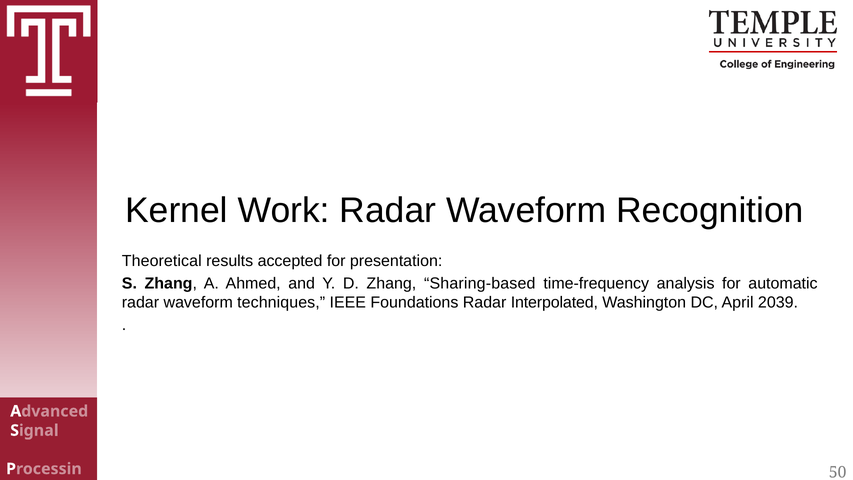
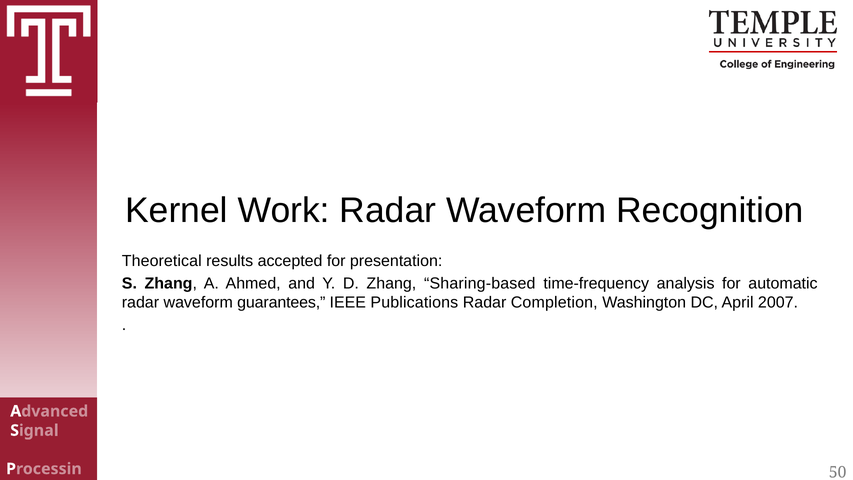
techniques: techniques -> guarantees (281, 302)
Foundations: Foundations -> Publications (414, 302)
Interpolated: Interpolated -> Completion (554, 302)
2039: 2039 -> 2007 (778, 302)
